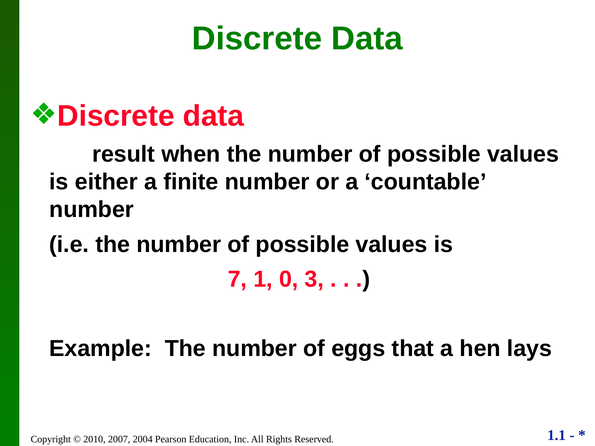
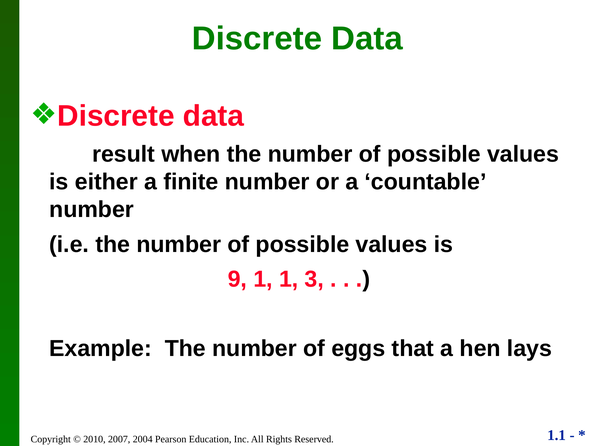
7: 7 -> 9 (237, 279)
1 0: 0 -> 1 (289, 279)
